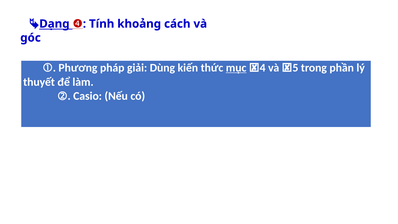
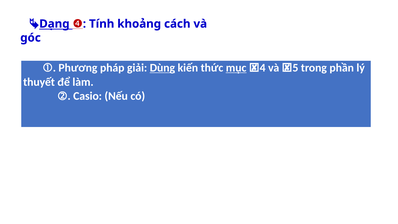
Dùng underline: none -> present (162, 68)
